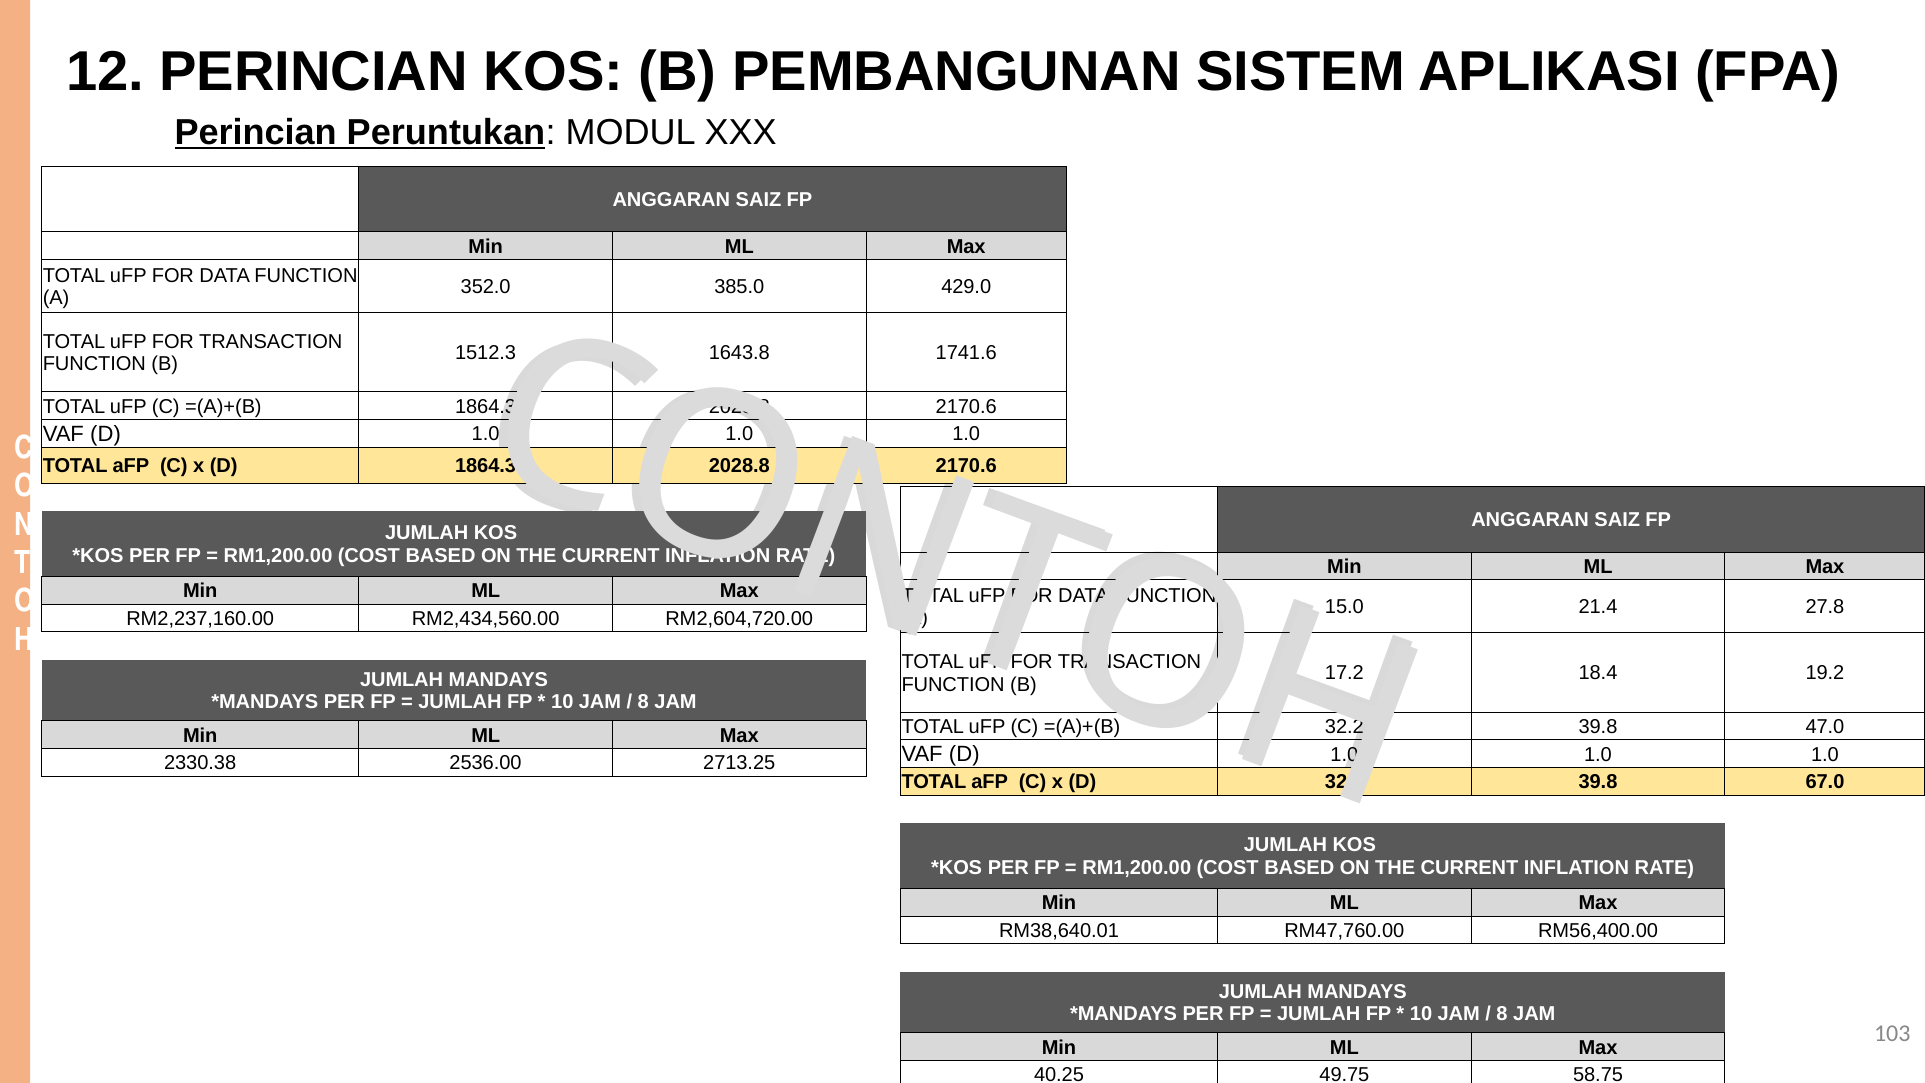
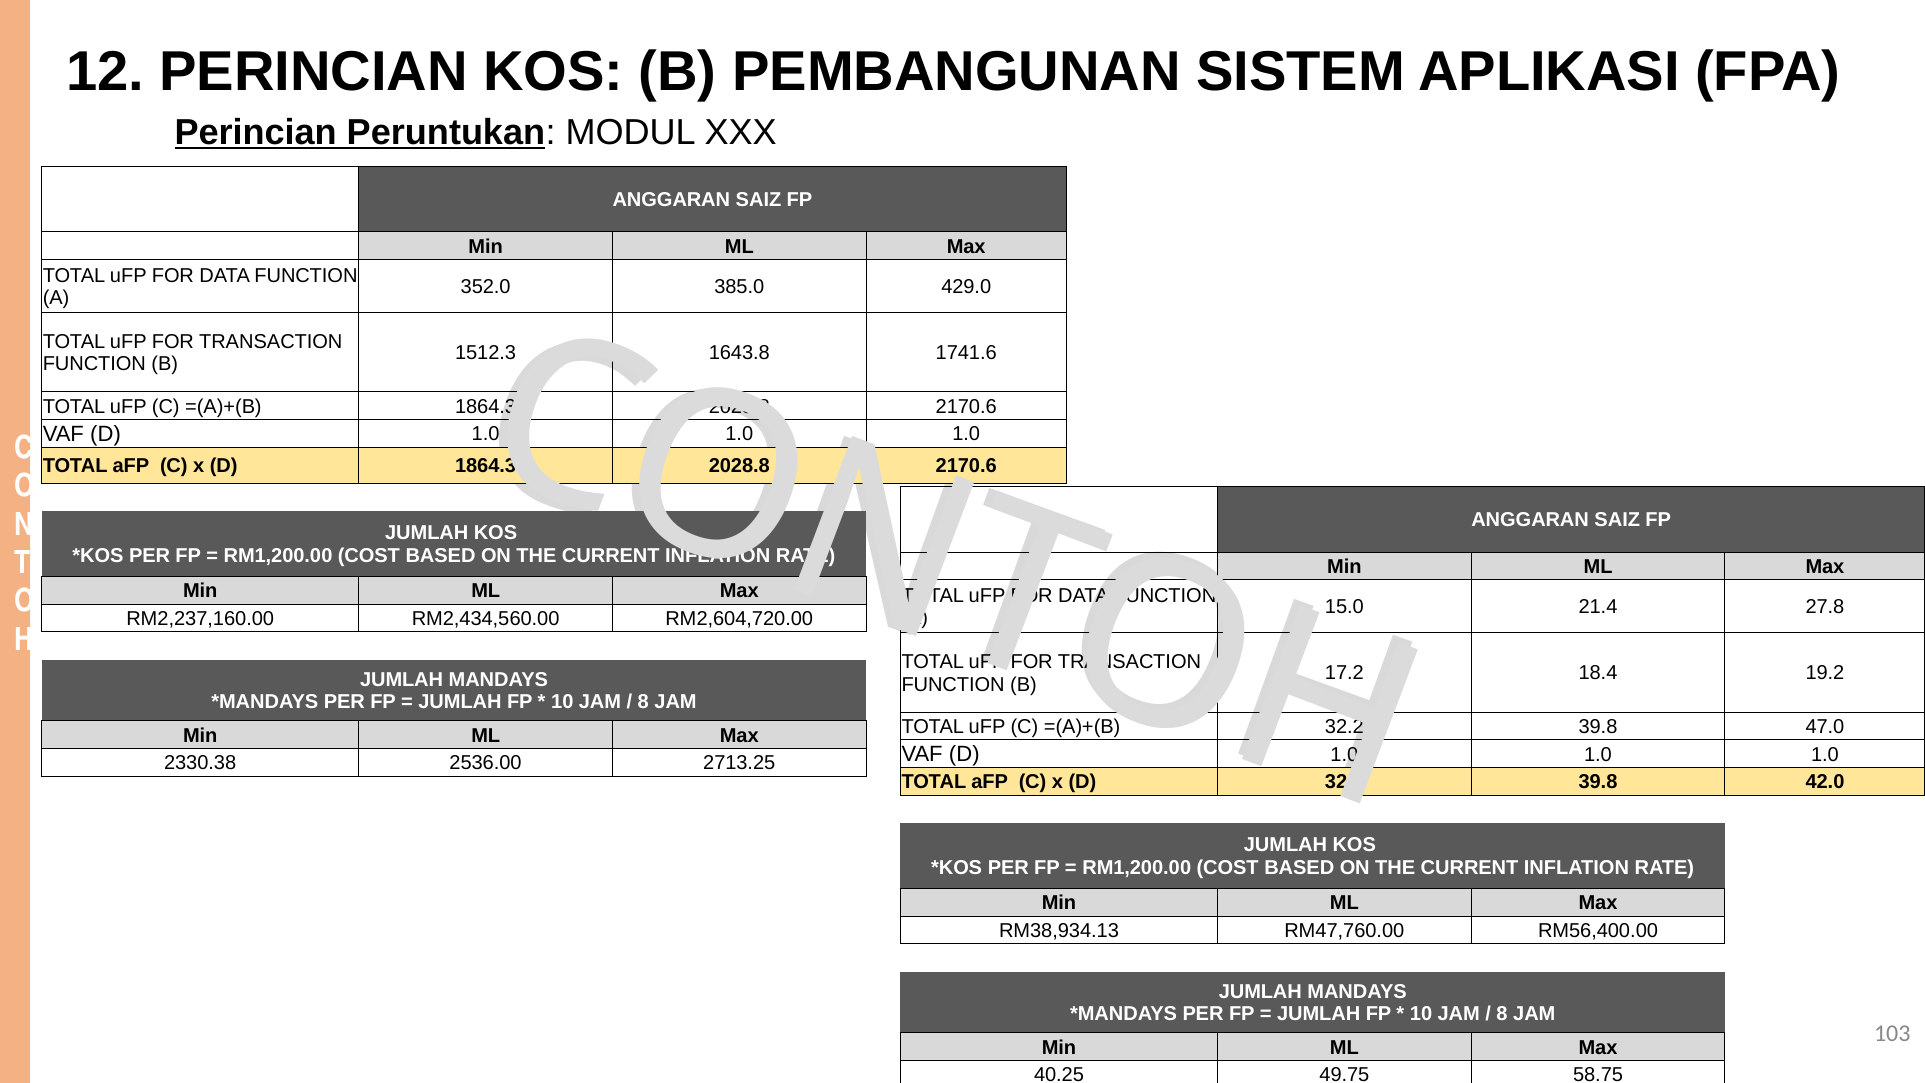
67.0: 67.0 -> 42.0 (1825, 782)
RM38,640.01: RM38,640.01 -> RM38,934.13 (1059, 931)
